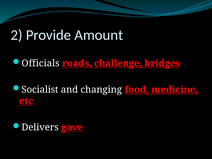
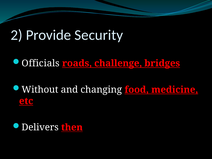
Amount: Amount -> Security (99, 35)
Socialist: Socialist -> Without (40, 90)
gave: gave -> then (72, 127)
